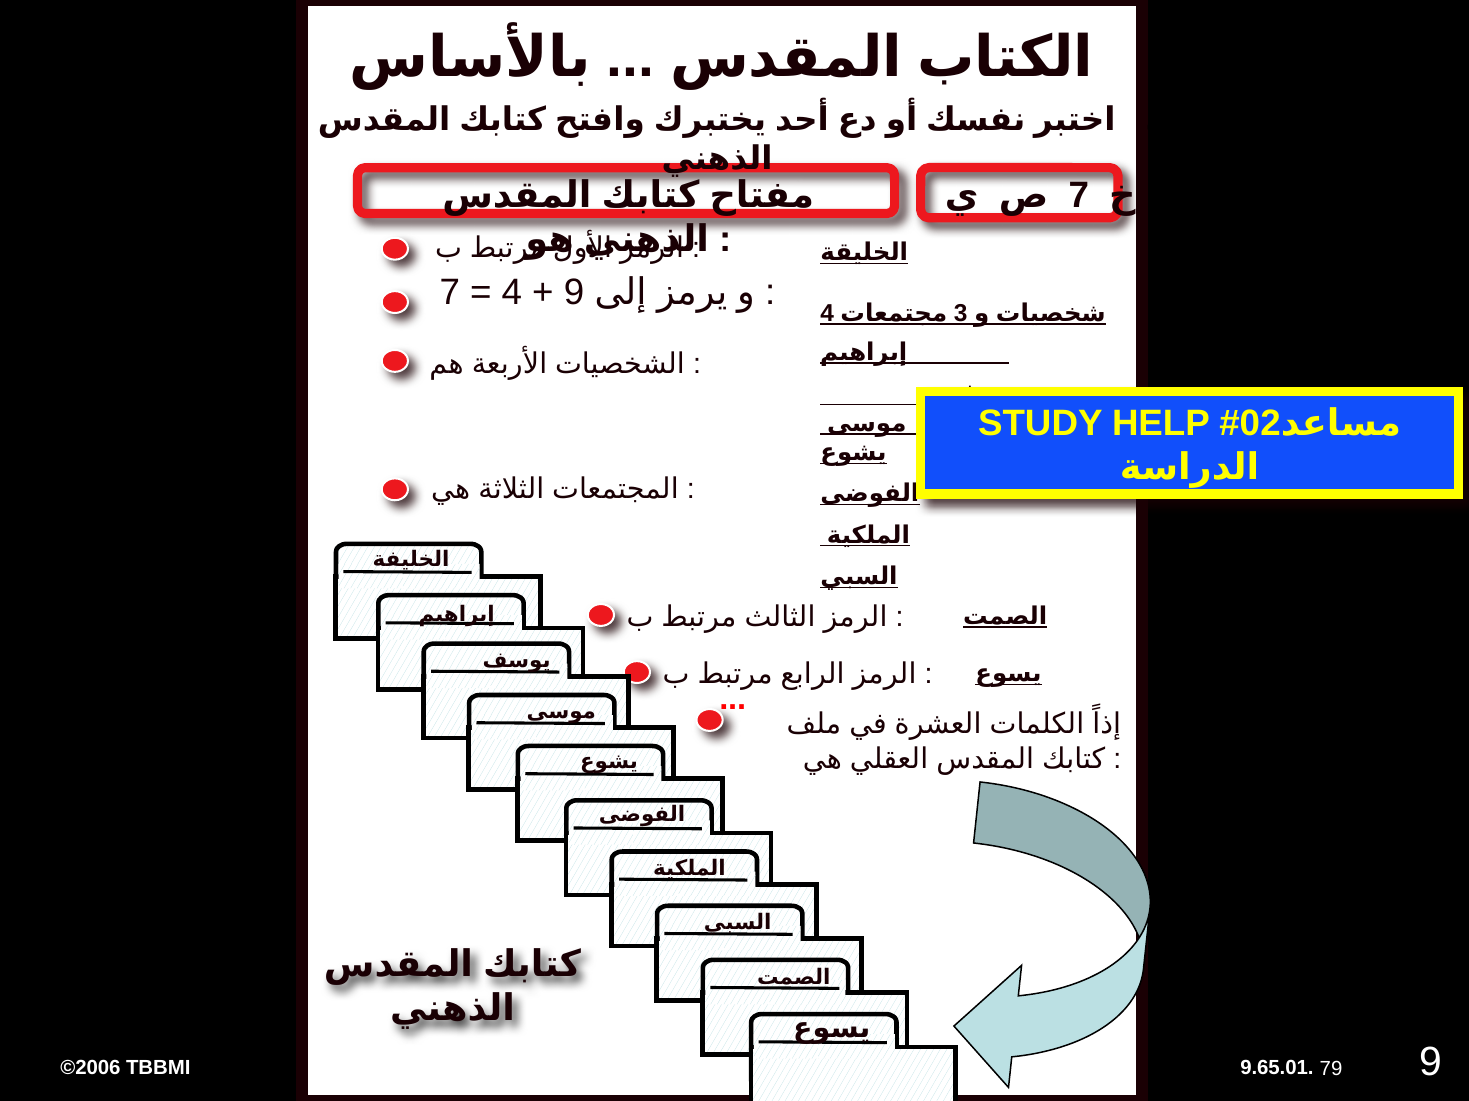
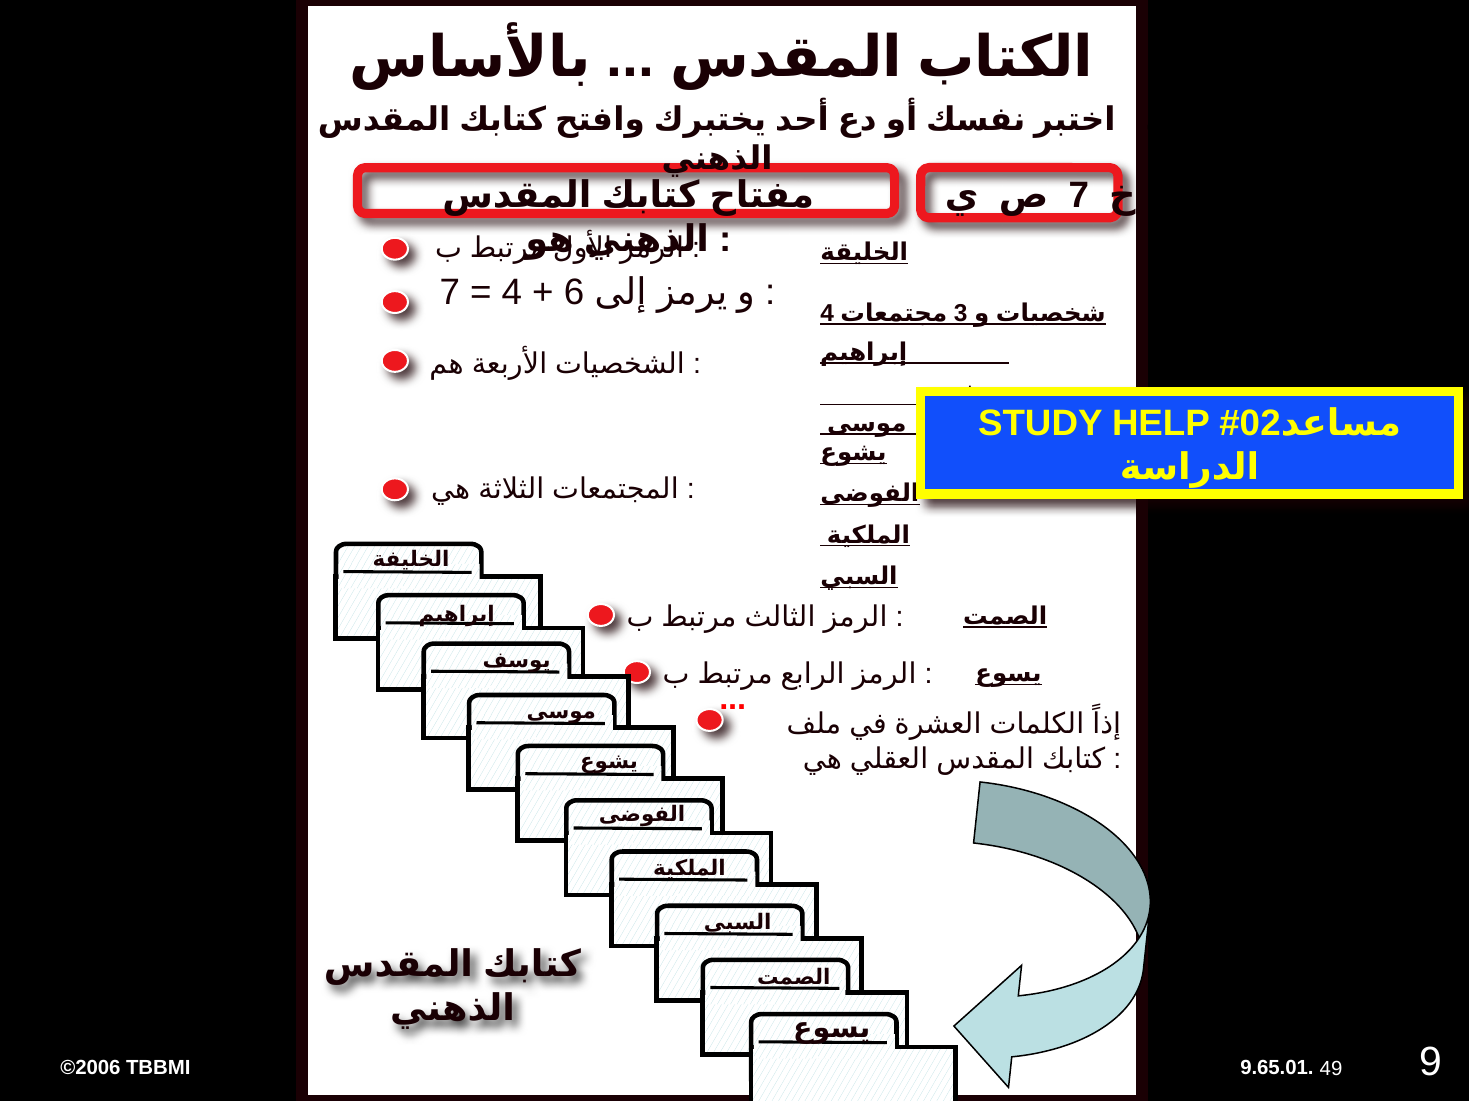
9: 9 -> 6 (574, 292)
79: 79 -> 49 (1331, 1069)
